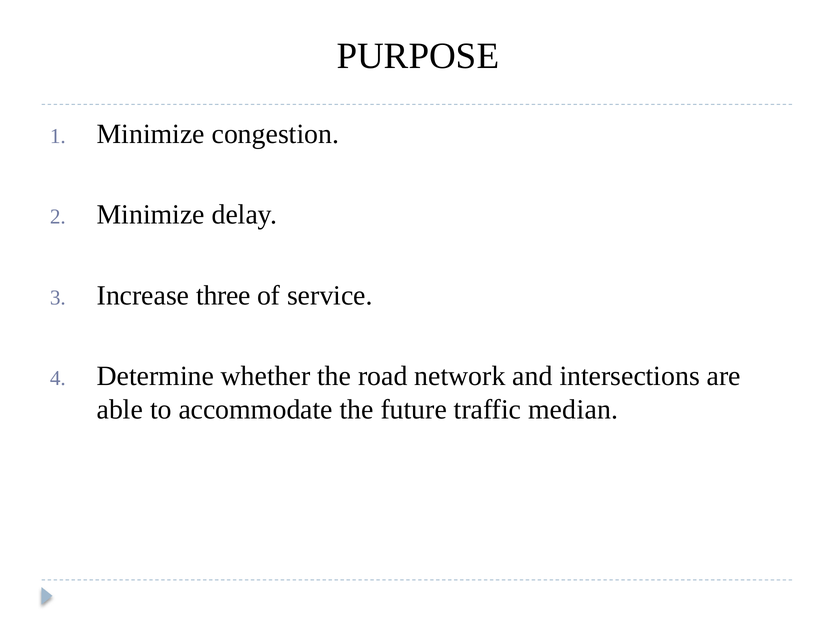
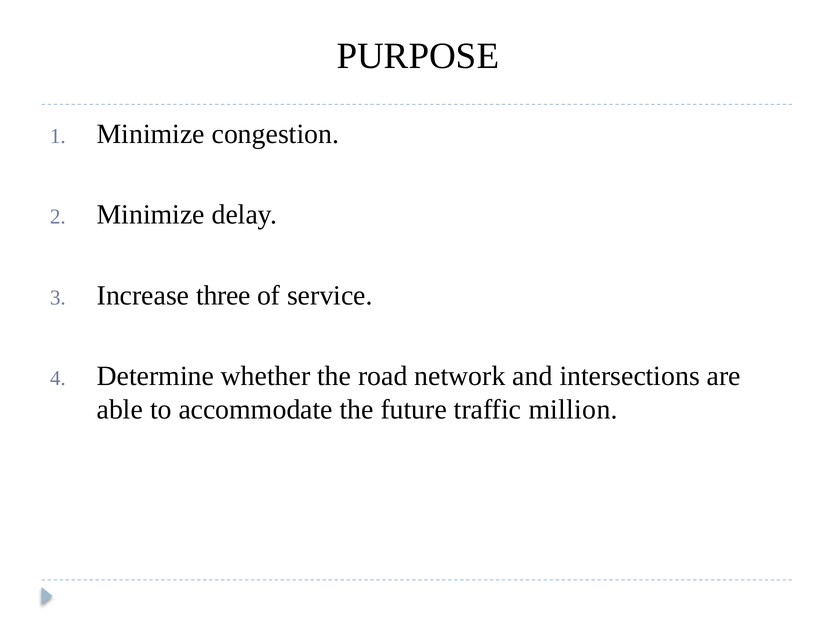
median: median -> million (573, 409)
